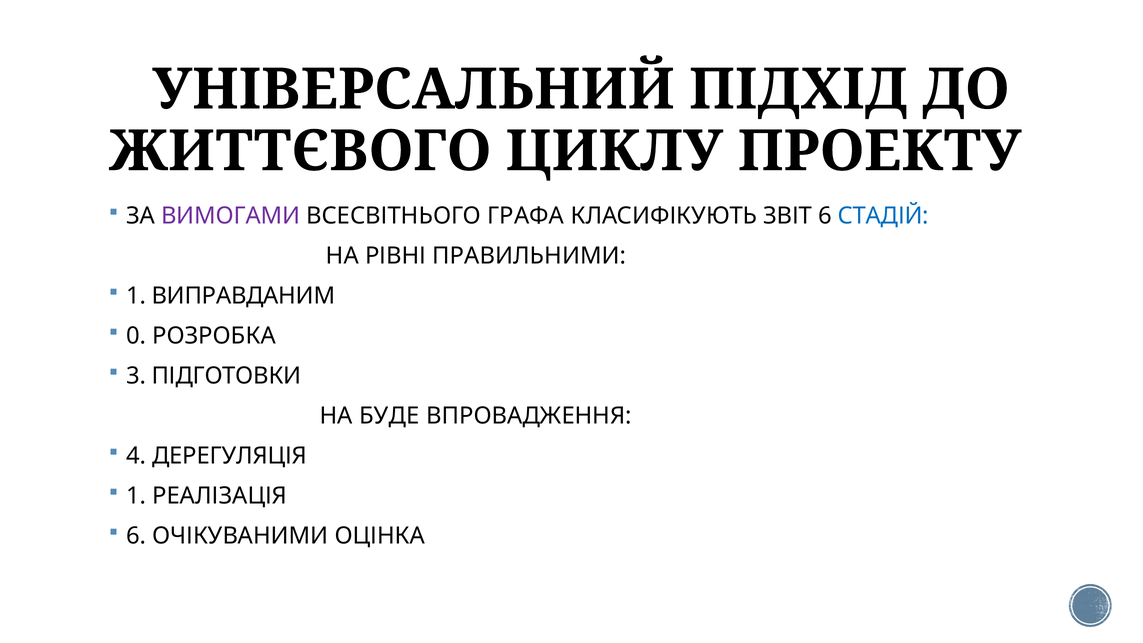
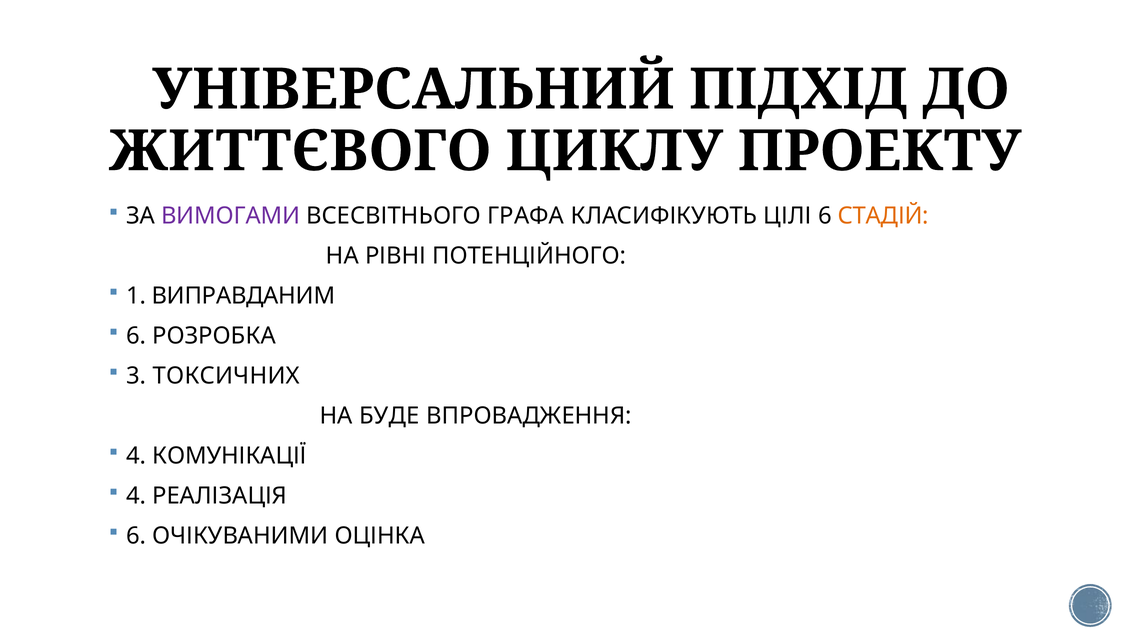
ЗВІТ: ЗВІТ -> ЦІЛІ (788, 216)
СТАДІЙ colour: blue -> orange (883, 216)
ПРАВИЛЬНИМИ: ПРАВИЛЬНИМИ -> ПОТЕНЦІЙНОГО (529, 256)
0: 0 -> 6 (136, 336)
ПІДГОТОВКИ: ПІДГОТОВКИ -> ТОКСИЧНИХ (226, 376)
ДЕРЕГУЛЯЦІЯ: ДЕРЕГУЛЯЦІЯ -> КОМУНІКАЦІЇ (229, 456)
1: 1 -> 4 (136, 496)
